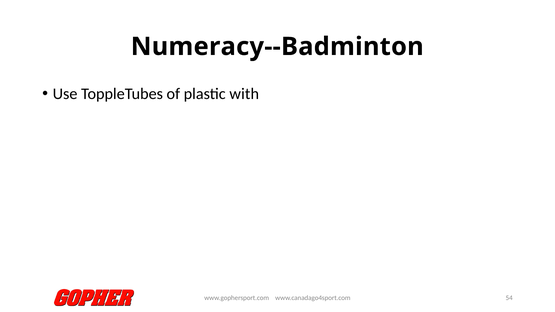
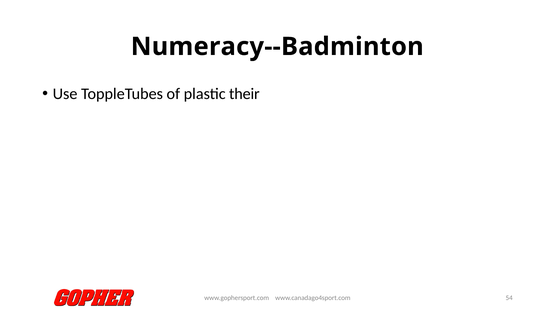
with: with -> their (244, 94)
